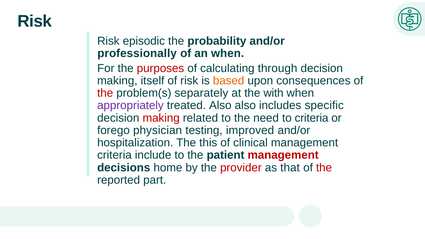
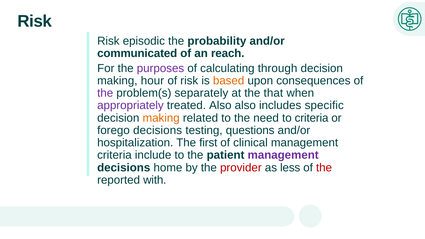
professionally: professionally -> communicated (137, 53)
an when: when -> reach (228, 53)
purposes colour: red -> purple (160, 68)
itself: itself -> hour (152, 81)
the colour: red -> purple (105, 93)
with: with -> that (273, 93)
making colour: red -> orange (161, 118)
forego physician: physician -> decisions (158, 130)
improved: improved -> questions (250, 130)
this: this -> first (208, 143)
management colour: red -> purple (283, 155)
that: that -> less (290, 168)
part: part -> with (155, 180)
